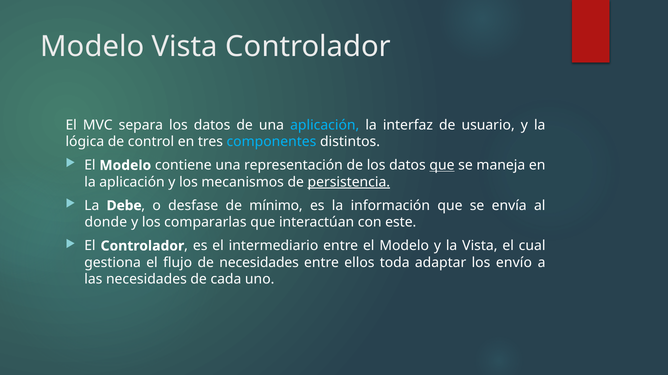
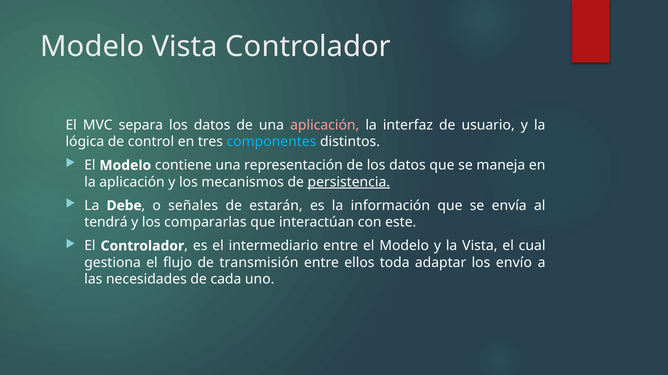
aplicación colour: light blue -> pink (325, 125)
que underline: present -> none (442, 166)
desfase: desfase -> señales (193, 206)
mínimo: mínimo -> estarán (276, 206)
donde: donde -> tendrá (106, 223)
de necesidades: necesidades -> transmisión (259, 263)
